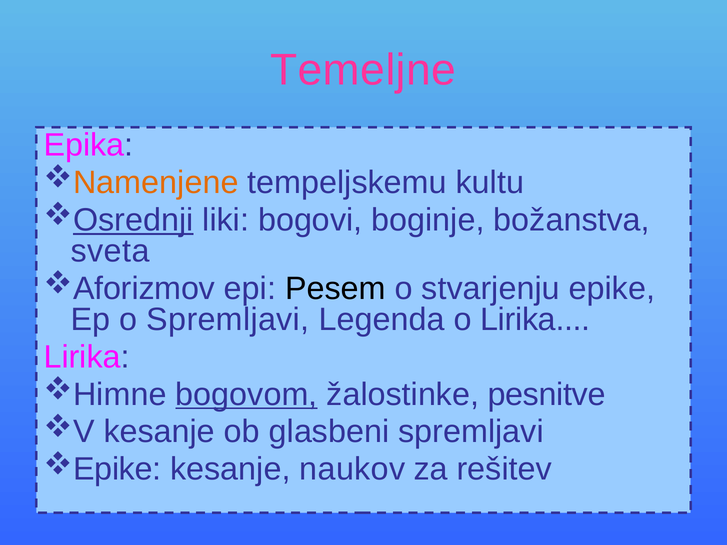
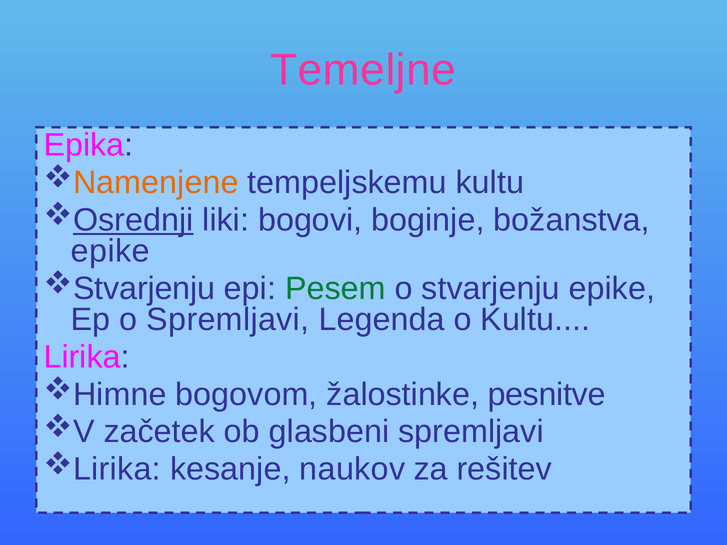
sveta: sveta -> epike (110, 251)
Aforizmov: Aforizmov -> Stvarjenju (144, 289)
Pesem colour: black -> green (335, 289)
o Lirika: Lirika -> Kultu (535, 320)
bogovom underline: present -> none (246, 395)
V kesanje: kesanje -> začetek (159, 432)
Epike: Epike -> Lirika (117, 470)
